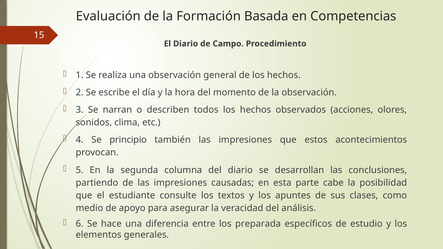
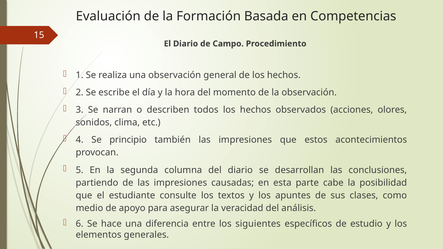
preparada: preparada -> siguientes (258, 224)
